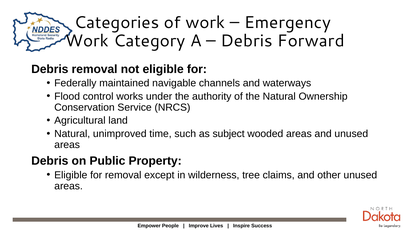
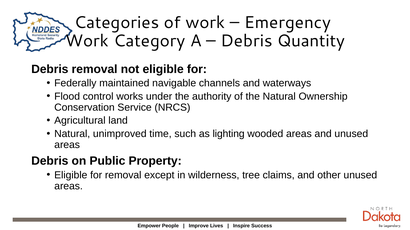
Forward: Forward -> Quantity (311, 41)
subject: subject -> lighting (229, 134)
